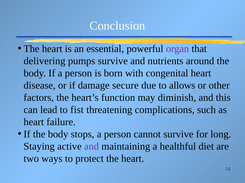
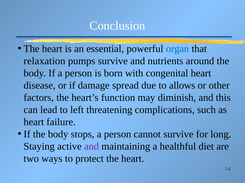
organ colour: purple -> blue (177, 49)
delivering: delivering -> relaxation (44, 61)
secure: secure -> spread (125, 86)
fist: fist -> left (77, 110)
